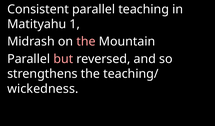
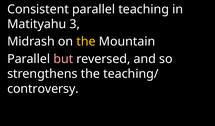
1: 1 -> 3 (75, 24)
the colour: pink -> yellow (86, 42)
wickedness: wickedness -> controversy (43, 89)
